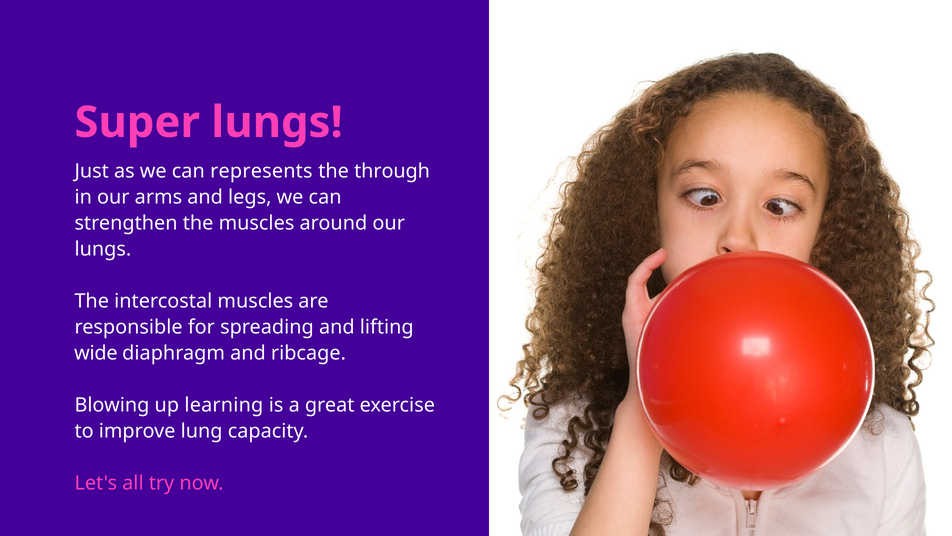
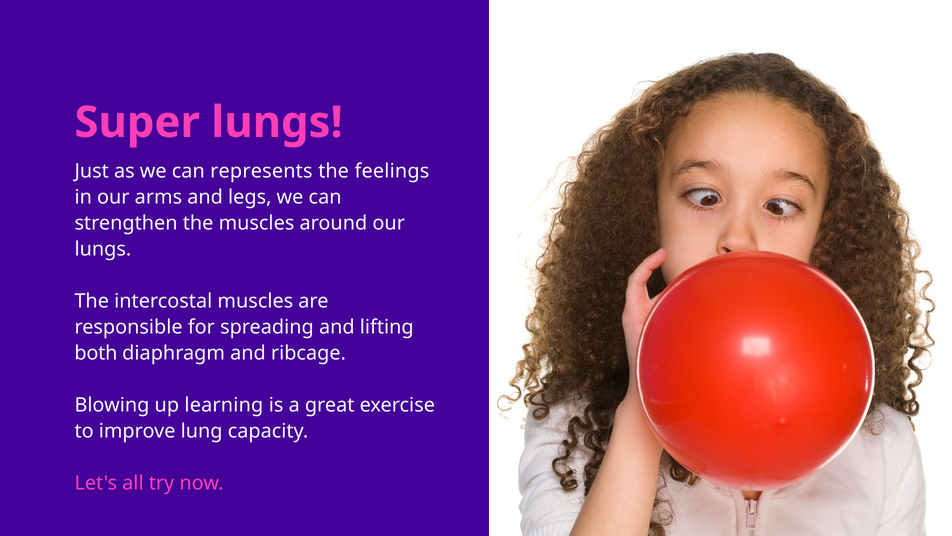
through: through -> feelings (392, 171)
wide: wide -> both (96, 353)
